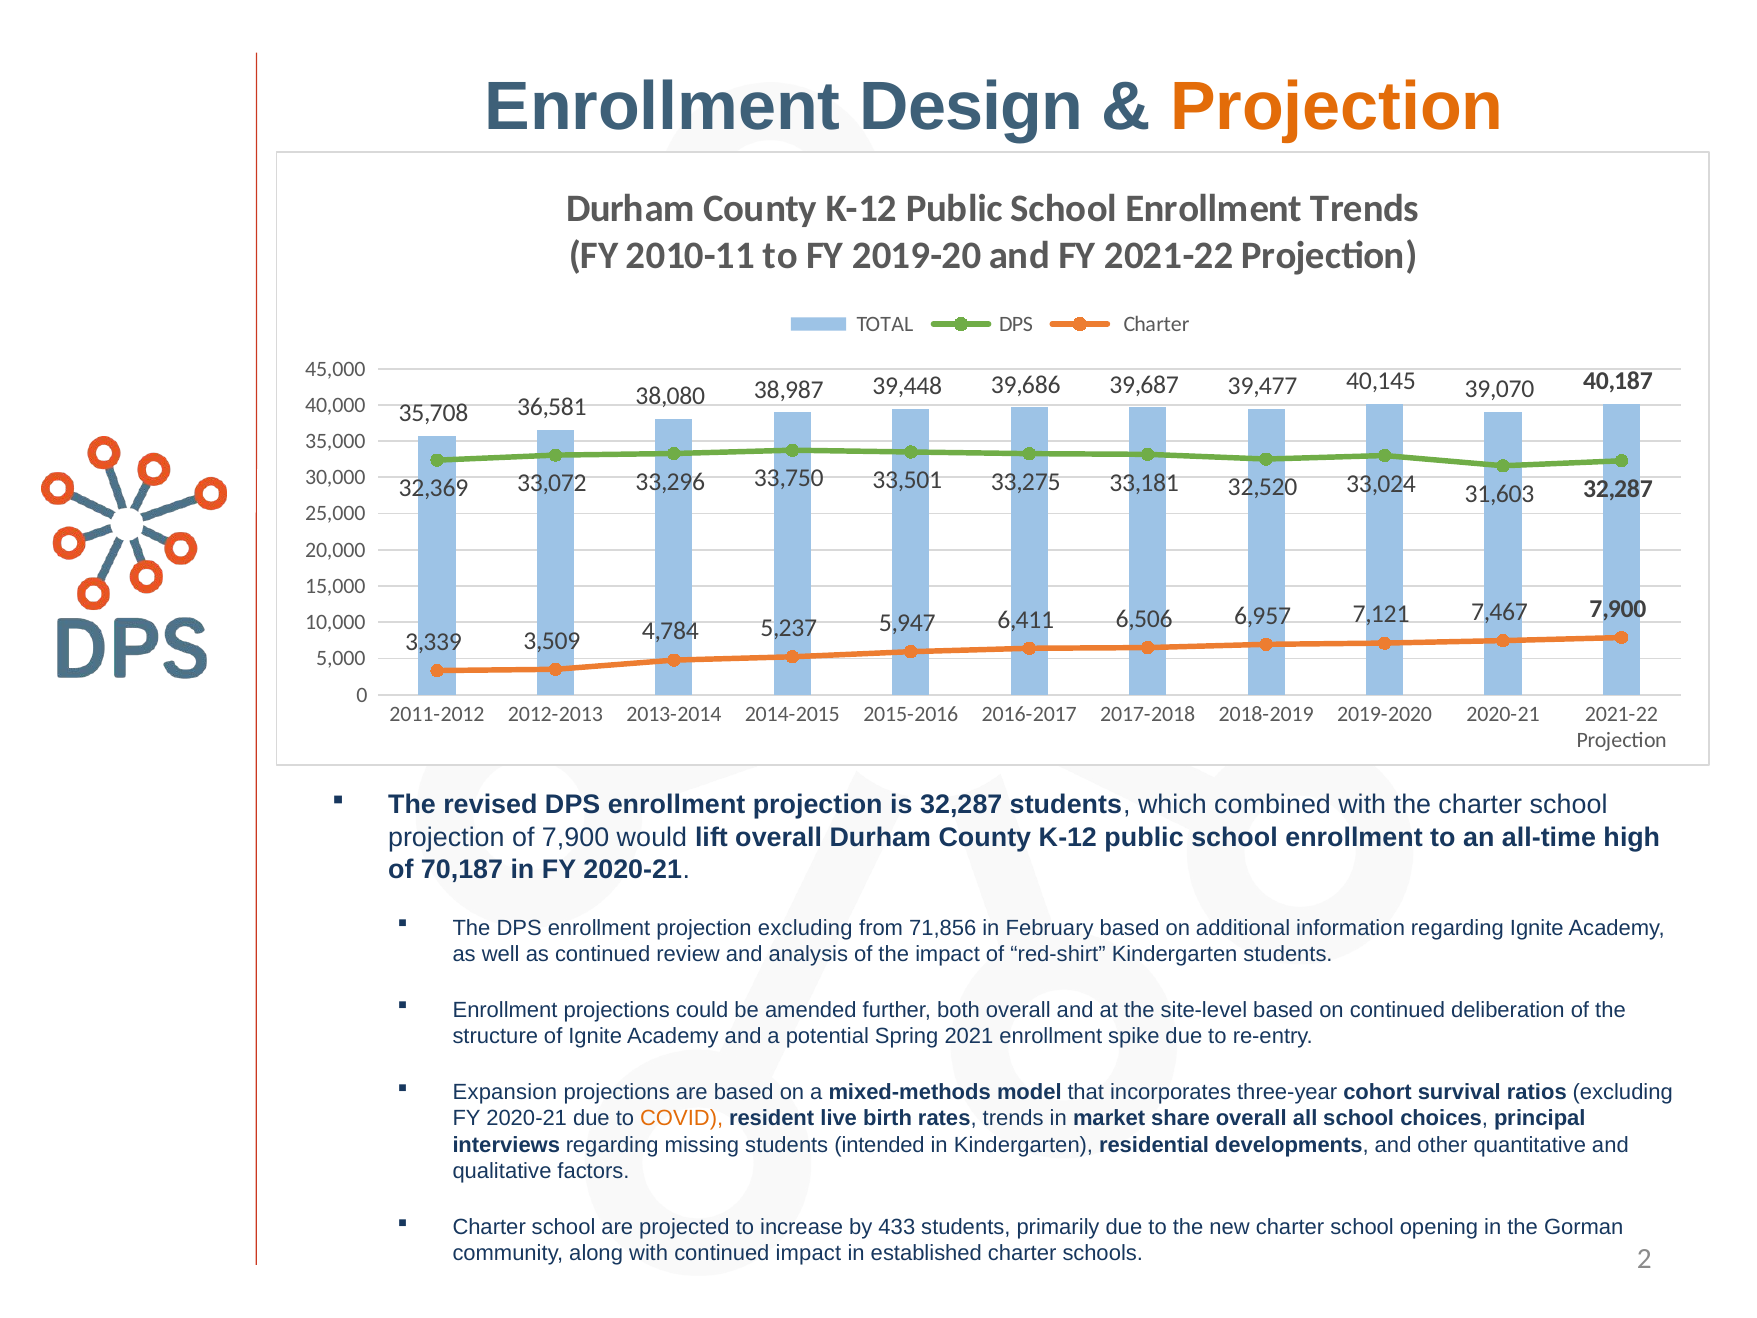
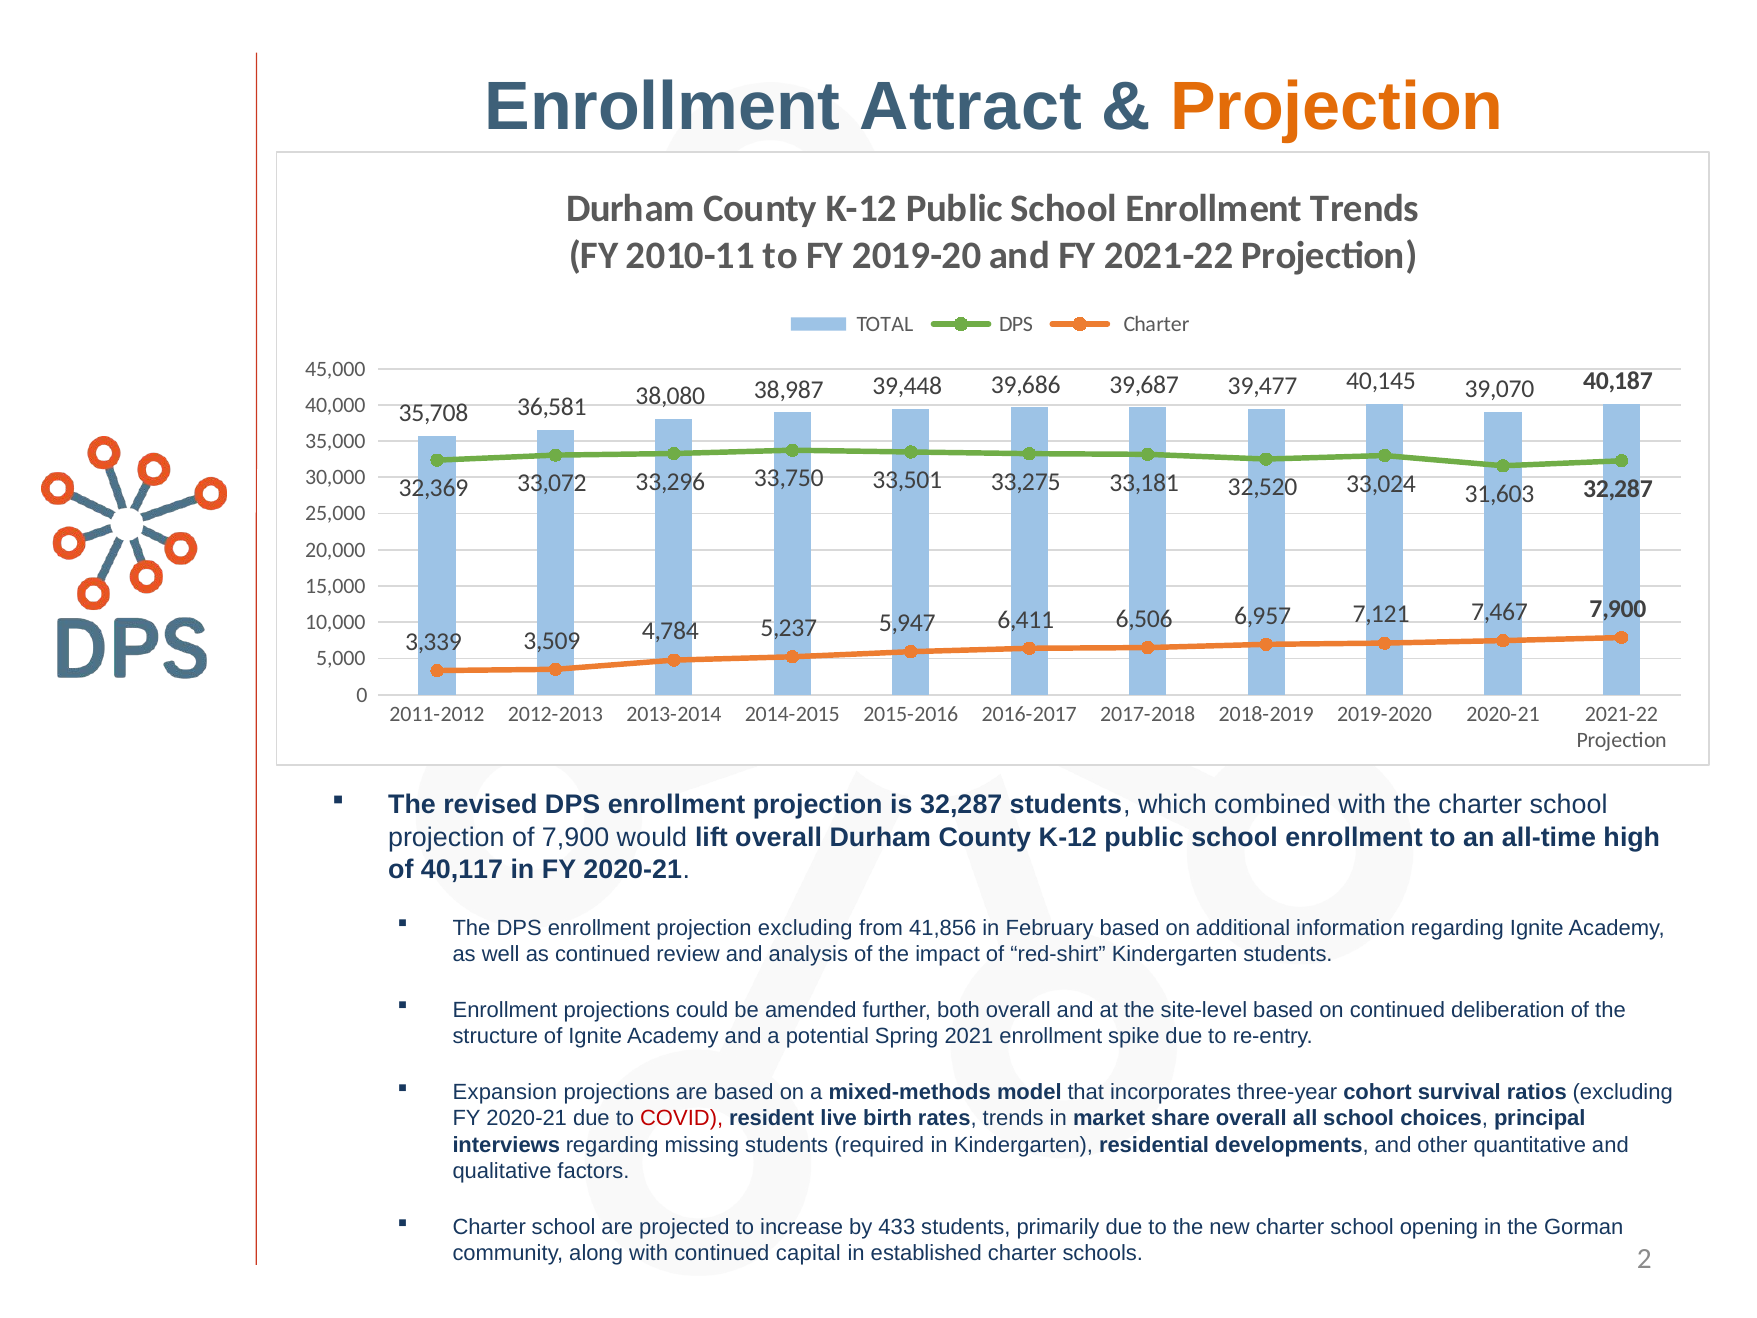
Design: Design -> Attract (971, 107)
70,187: 70,187 -> 40,117 (462, 869)
71,856: 71,856 -> 41,856 (943, 928)
COVID colour: orange -> red (682, 1118)
intended: intended -> required (879, 1145)
continued impact: impact -> capital (808, 1253)
